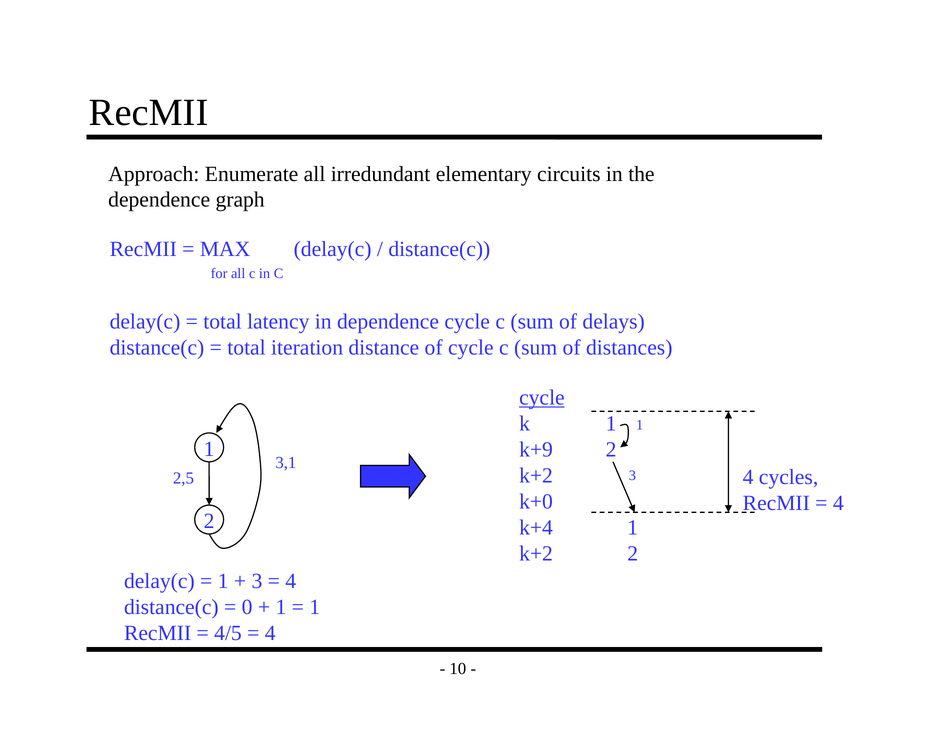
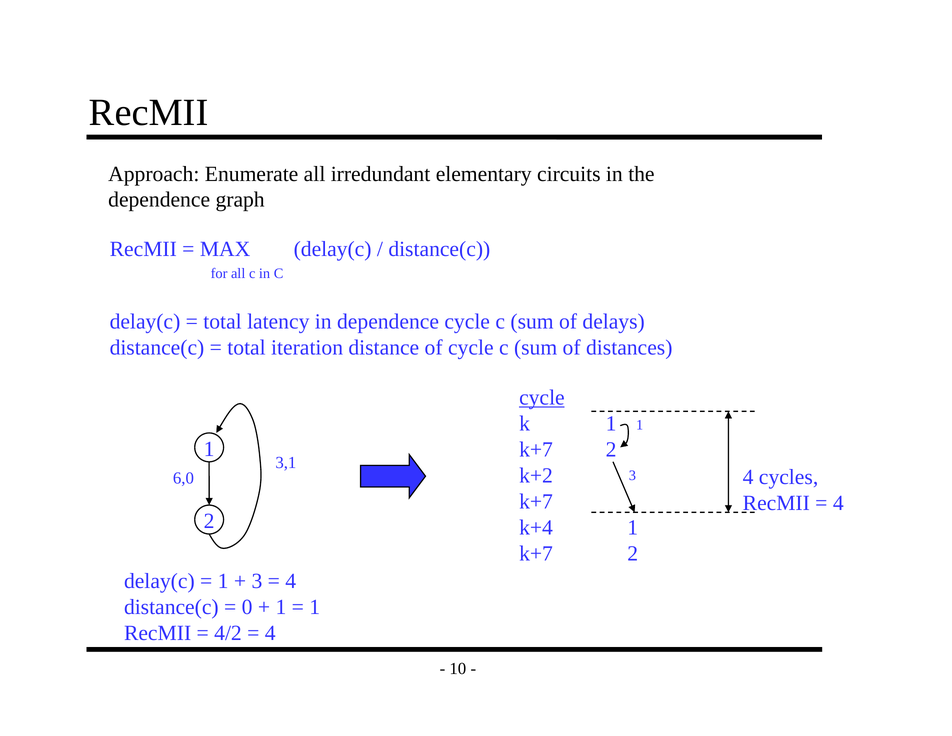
k+9: k+9 -> k+7 (536, 449)
2,5: 2,5 -> 6,0 (183, 478)
k+0: k+0 -> k+7 (536, 501)
k+2: k+2 -> k+7 (536, 553)
4/5: 4/5 -> 4/2 (228, 633)
